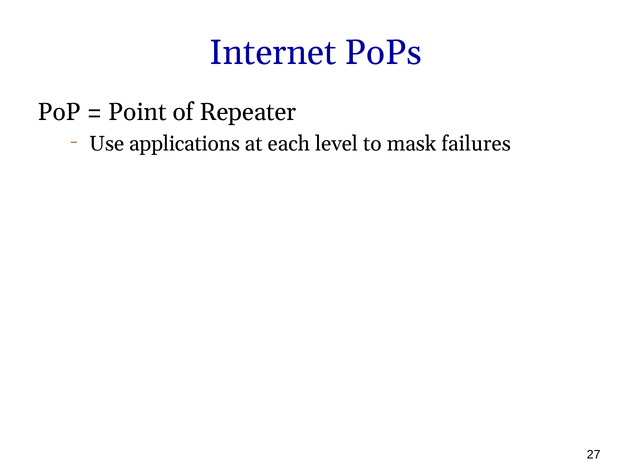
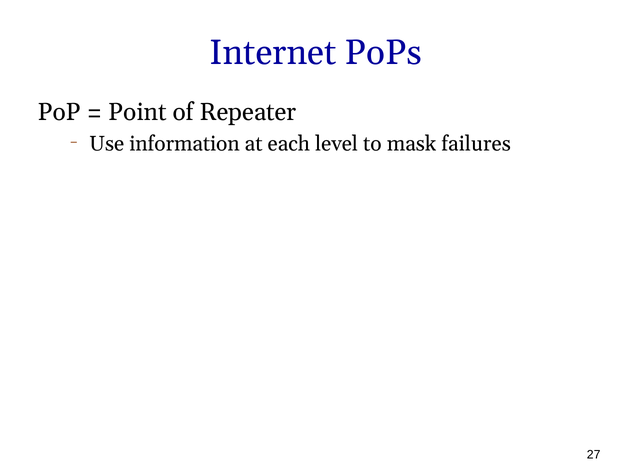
applications: applications -> information (185, 143)
